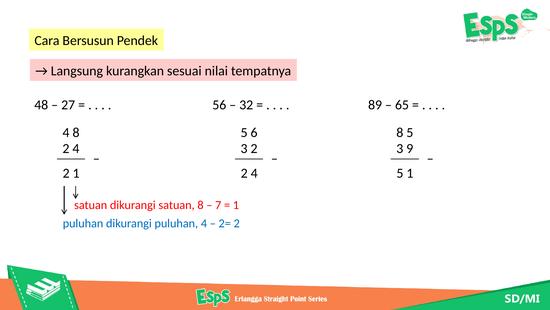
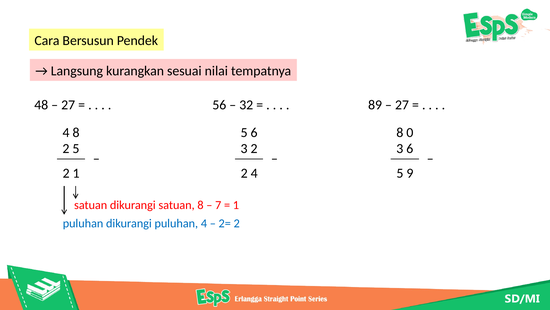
65: 65 -> 27 (402, 105)
8 5: 5 -> 0 (410, 132)
4: 4 -> 5 (76, 148)
3 9: 9 -> 6 (410, 148)
5 1: 1 -> 9 (410, 173)
